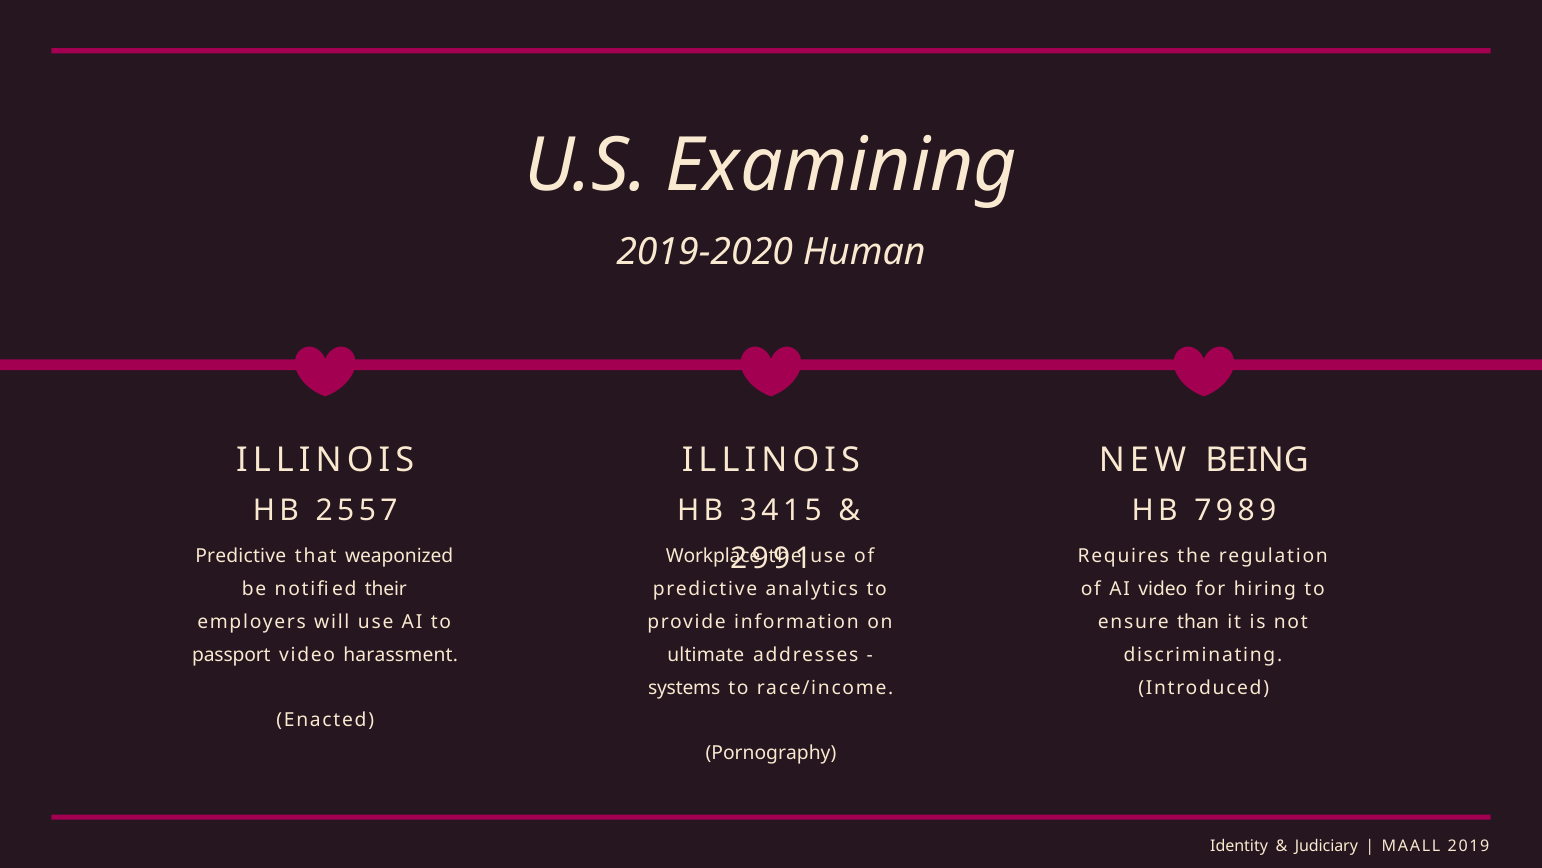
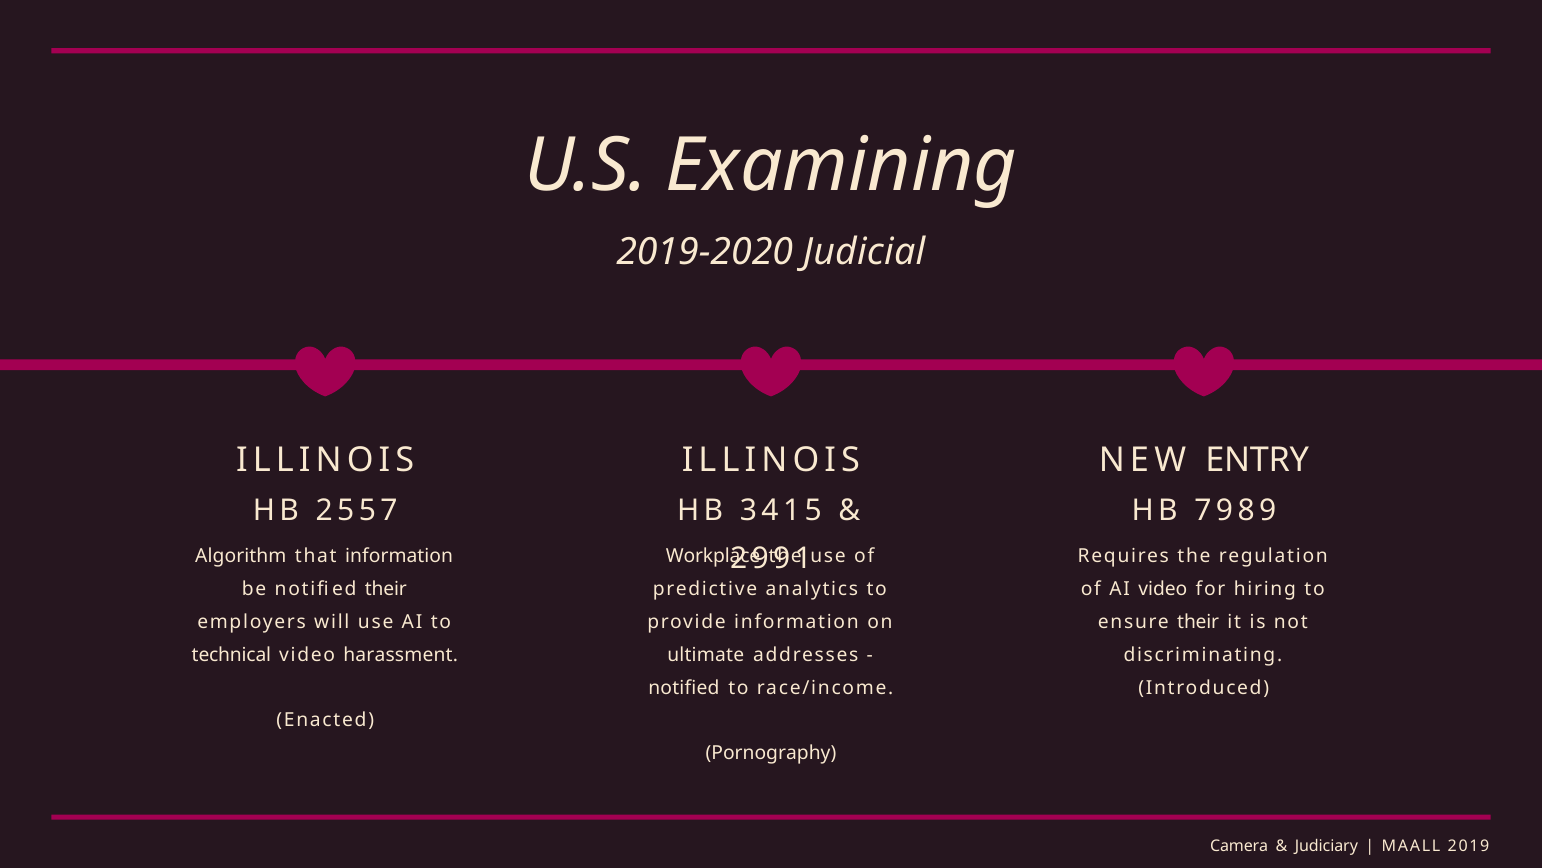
Human: Human -> Judicial (864, 252)
BEING: BEING -> ENTRY (1257, 460)
Predictive: Predictive -> Algorithm (241, 556)
that weaponized: weaponized -> information (399, 556)
ensure than: than -> their (1198, 622)
passport: passport -> technical (231, 655)
systems: systems -> notified (684, 687)
Identity: Identity -> Camera (1239, 846)
